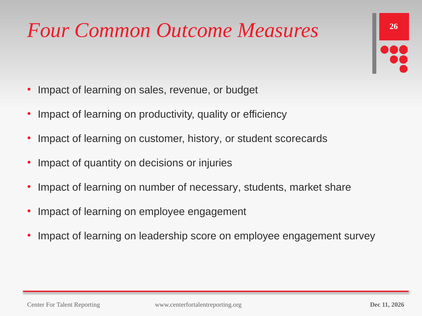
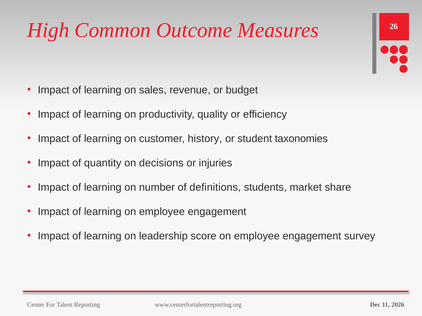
Four: Four -> High (48, 30)
scorecards: scorecards -> taxonomies (301, 139)
necessary: necessary -> definitions (215, 188)
